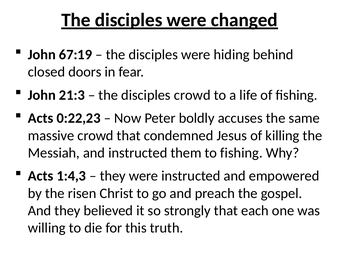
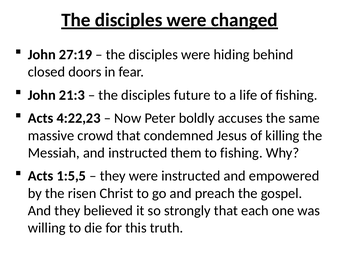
67:19: 67:19 -> 27:19 (76, 54)
disciples crowd: crowd -> future (192, 95)
0:22,23: 0:22,23 -> 4:22,23 (79, 118)
1:4,3: 1:4,3 -> 1:5,5 (71, 176)
